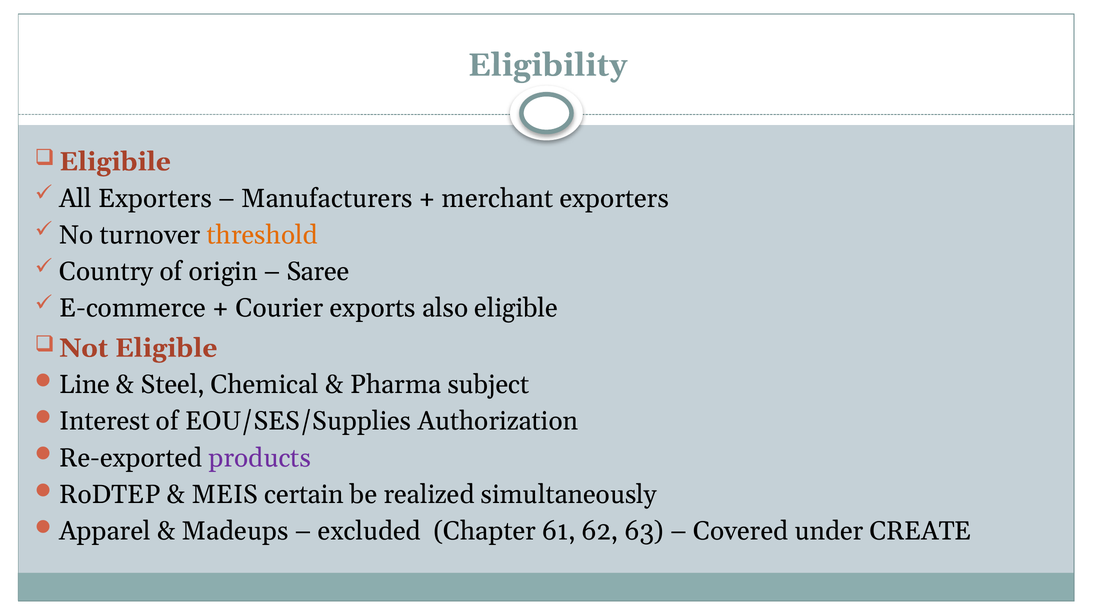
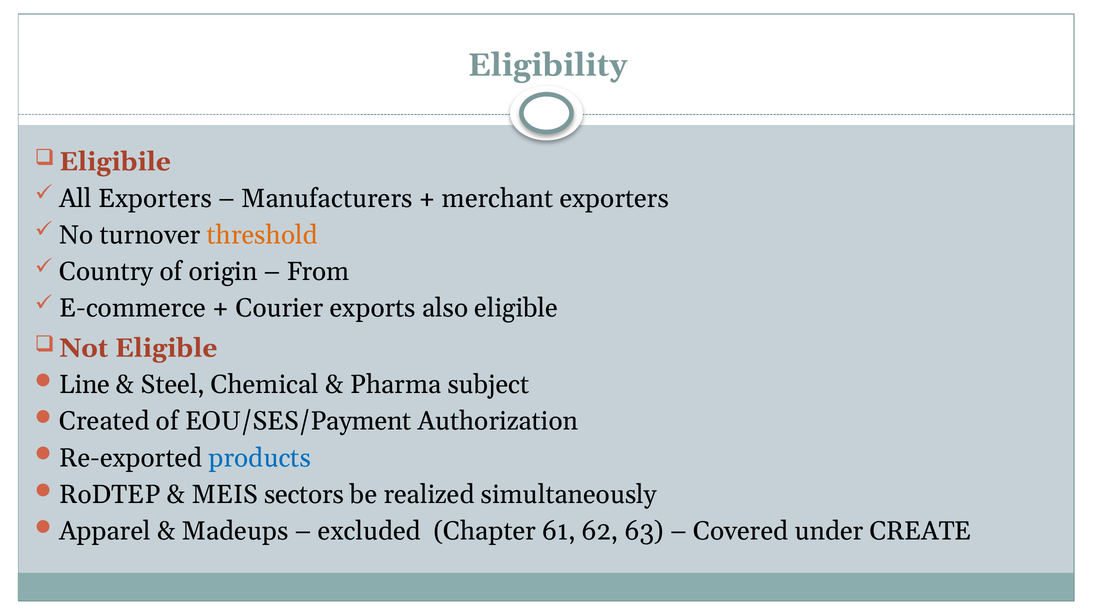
Saree: Saree -> From (318, 272)
Interest: Interest -> Created (104, 421)
EOU/SES/Supplies: EOU/SES/Supplies -> EOU/SES/Payment (298, 421)
products colour: purple -> blue (260, 458)
certain: certain -> sectors (304, 494)
